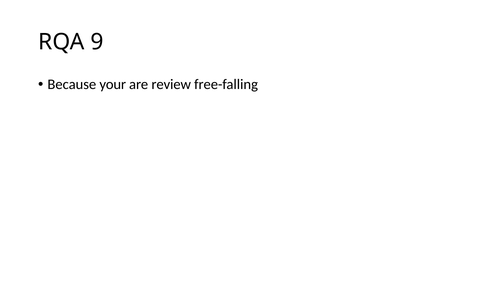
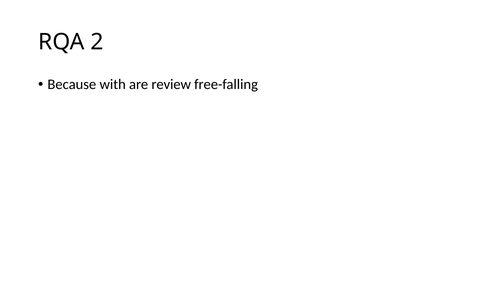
9: 9 -> 2 (97, 42)
your: your -> with (113, 85)
